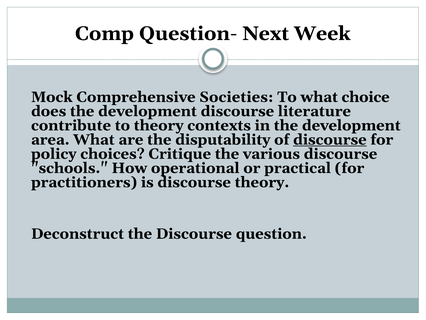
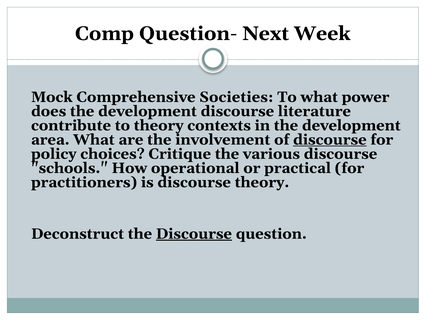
choice: choice -> power (366, 97)
disputability: disputability -> involvement (223, 139)
Discourse underline: none -> present (194, 233)
